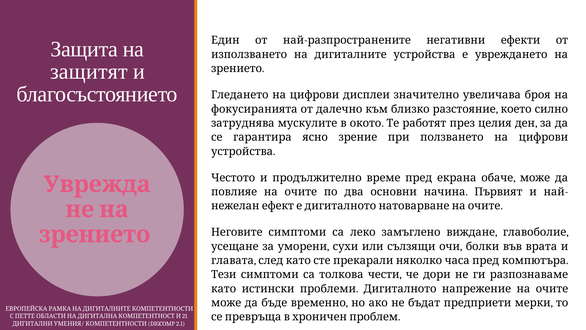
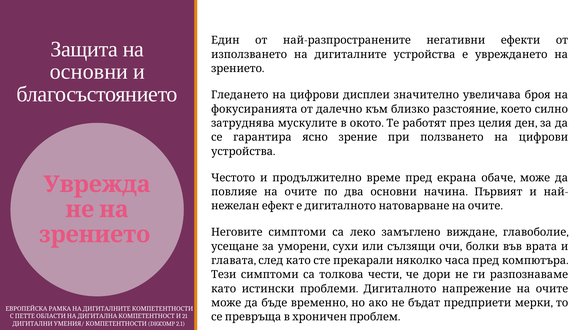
защитят: защитят -> основни (89, 72)
